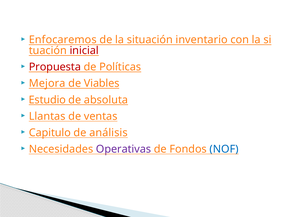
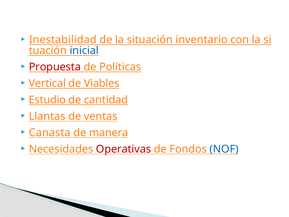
Enfocaremos: Enfocaremos -> Inestabilidad (63, 40)
inicial colour: red -> blue (84, 51)
Mejora: Mejora -> Vertical (47, 83)
absoluta: absoluta -> cantidad (106, 100)
Capitulo: Capitulo -> Canasta (50, 133)
análisis: análisis -> manera (109, 133)
Operativas colour: purple -> red (124, 149)
